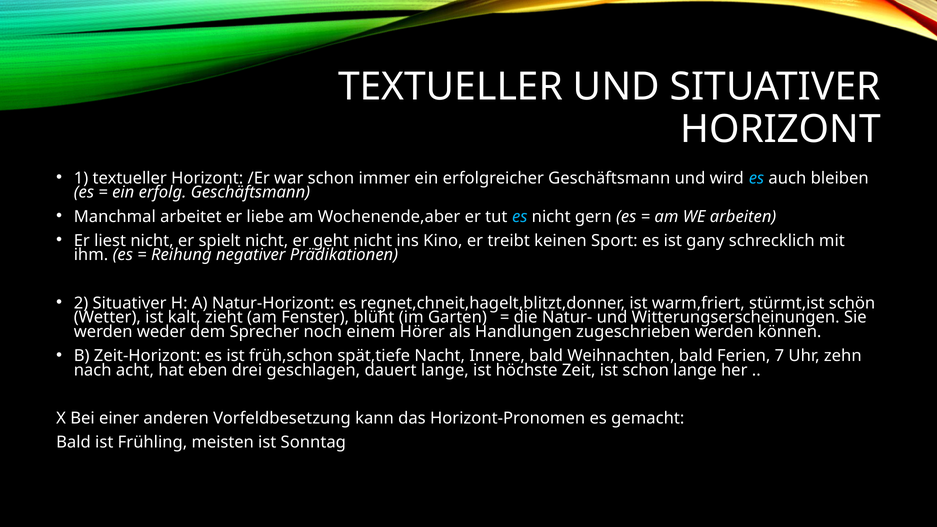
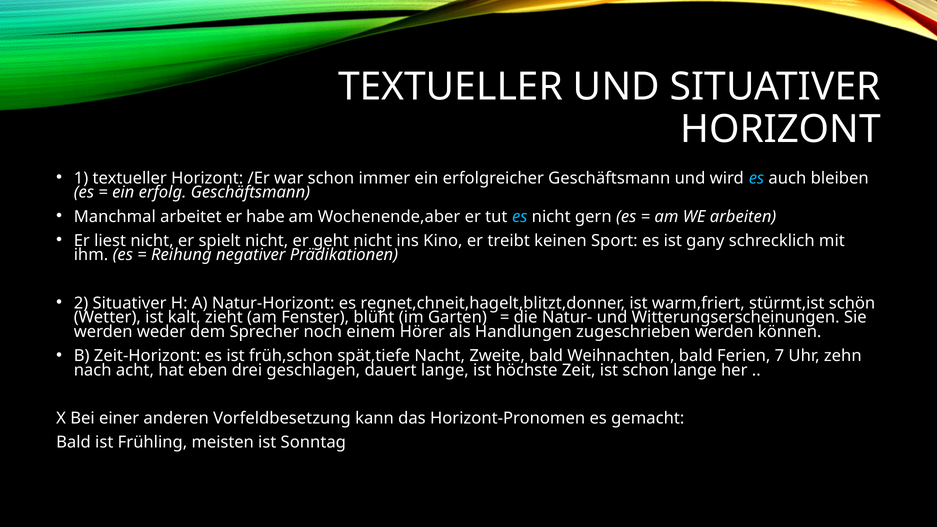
liebe: liebe -> habe (265, 217)
Innere: Innere -> Zweite (497, 356)
